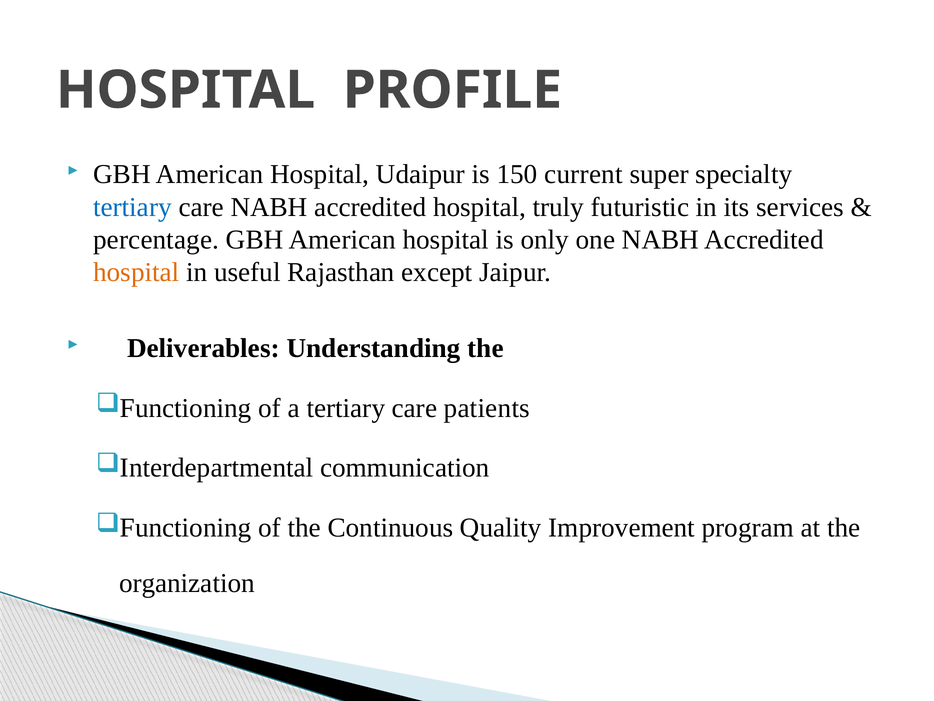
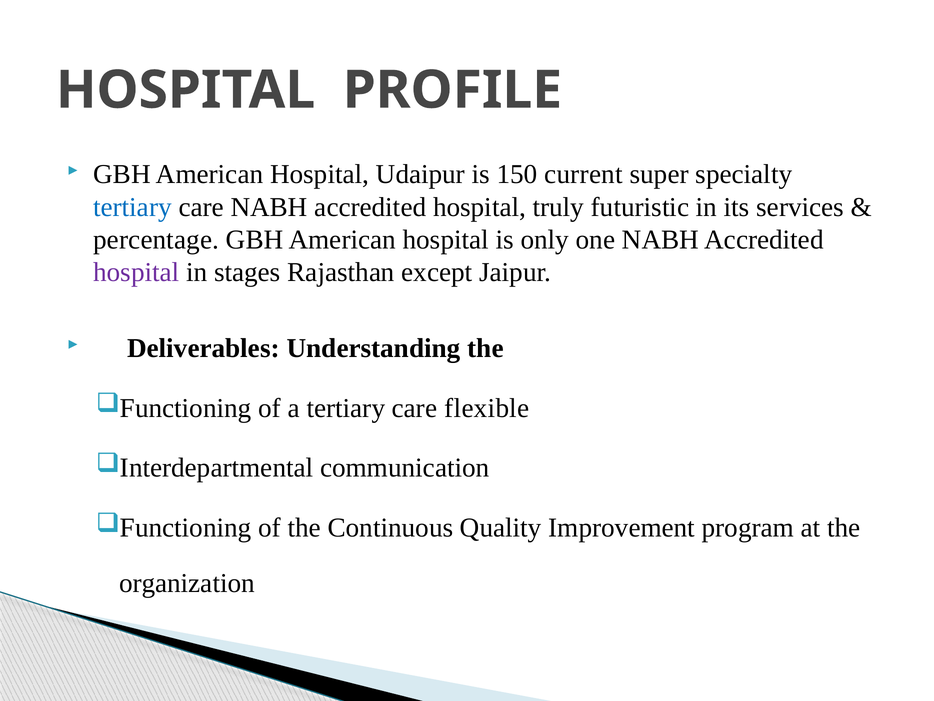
hospital colour: orange -> purple (136, 272)
useful: useful -> stages (247, 272)
patients: patients -> flexible (487, 408)
